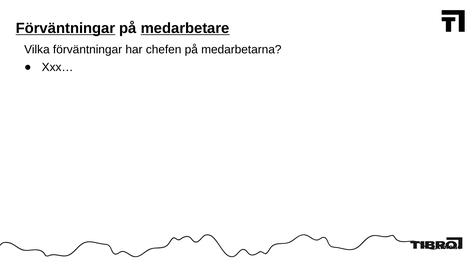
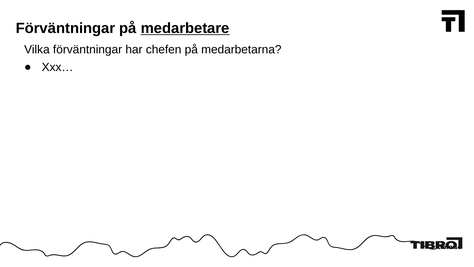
Förväntningar underline: present -> none (65, 28)
